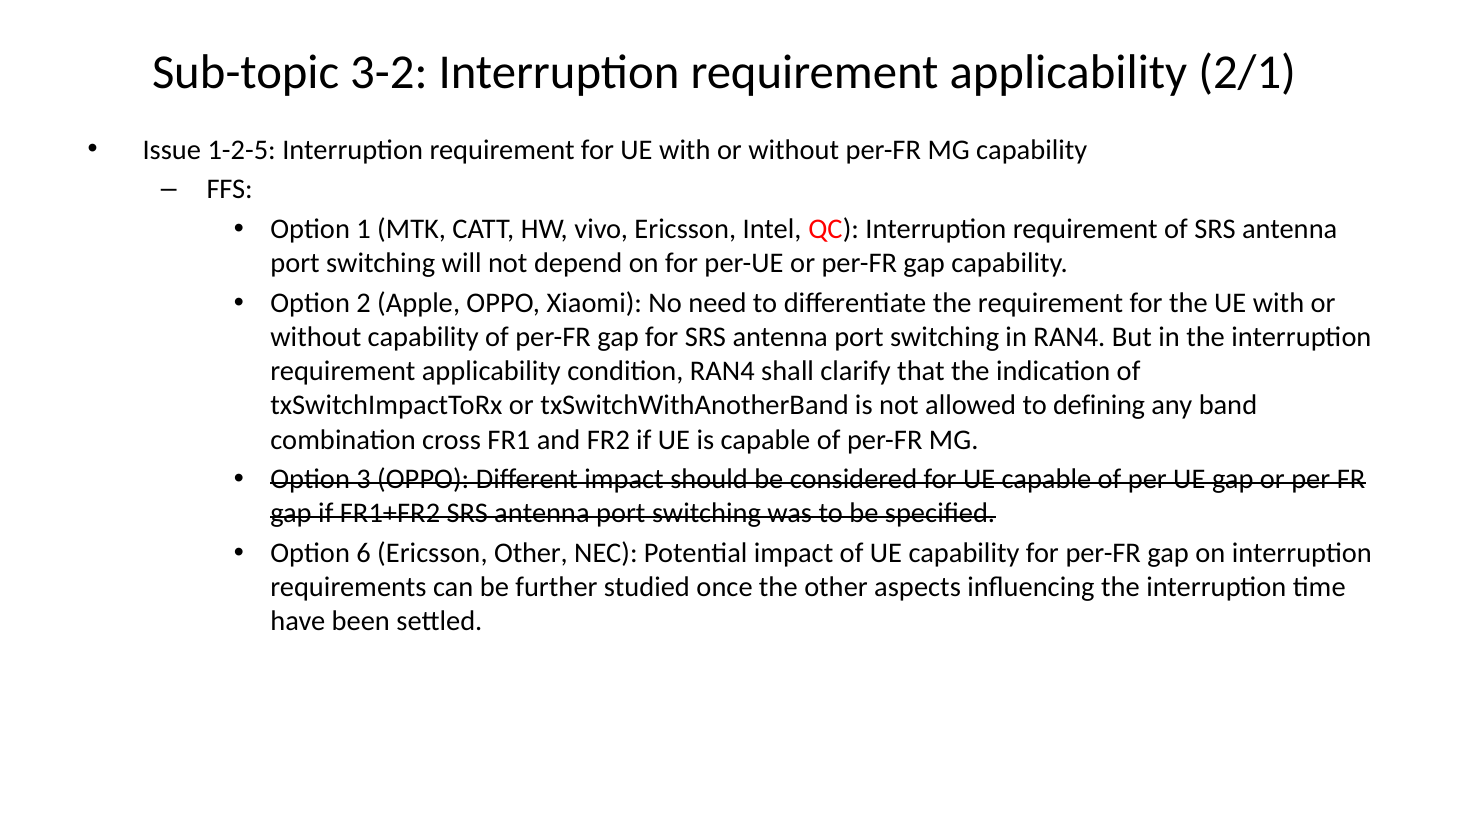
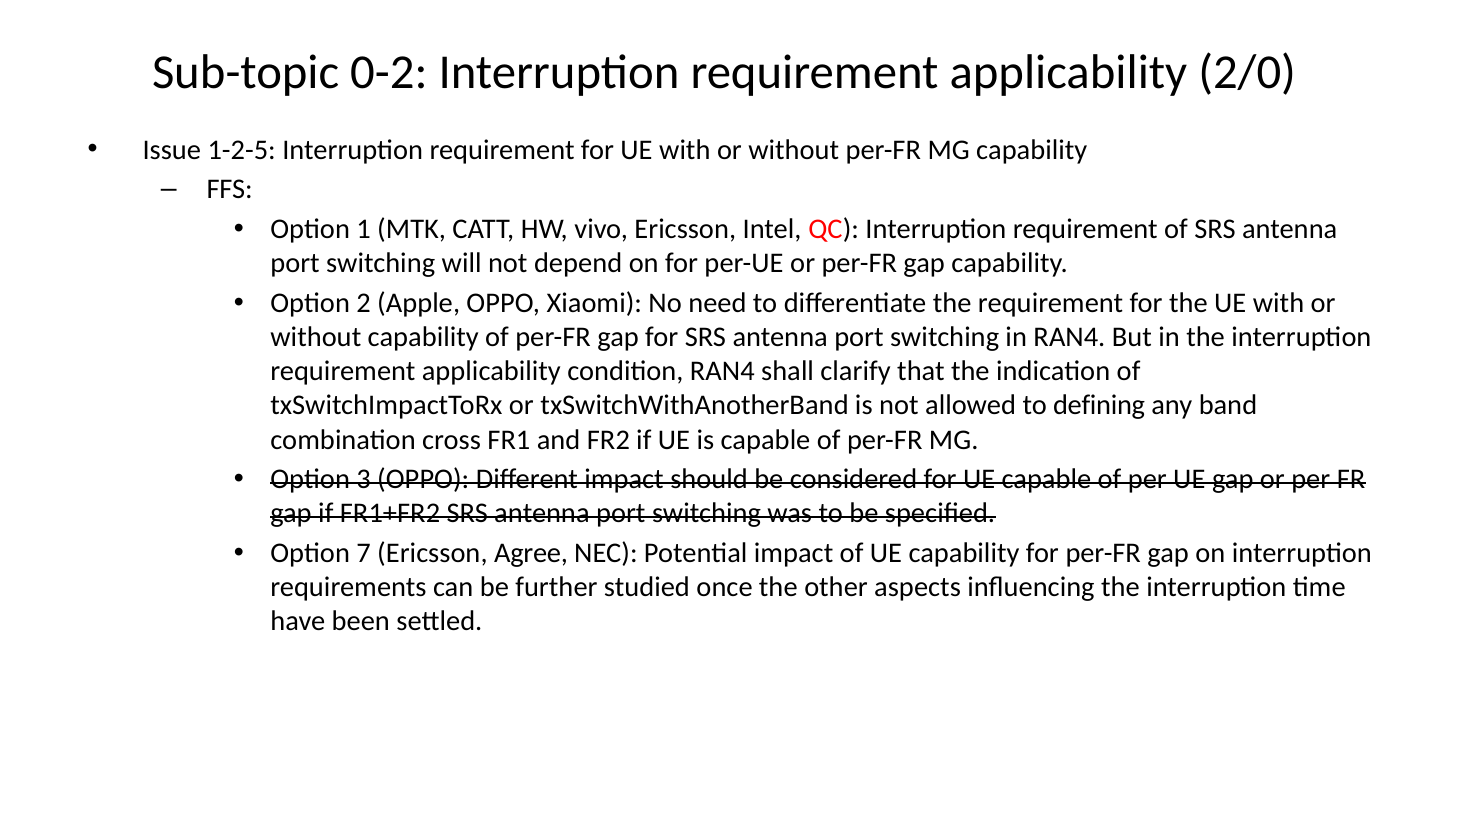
3-2: 3-2 -> 0-2 (389, 72)
2/1: 2/1 -> 2/0 (1247, 72)
6: 6 -> 7 (364, 554)
Ericsson Other: Other -> Agree (531, 554)
